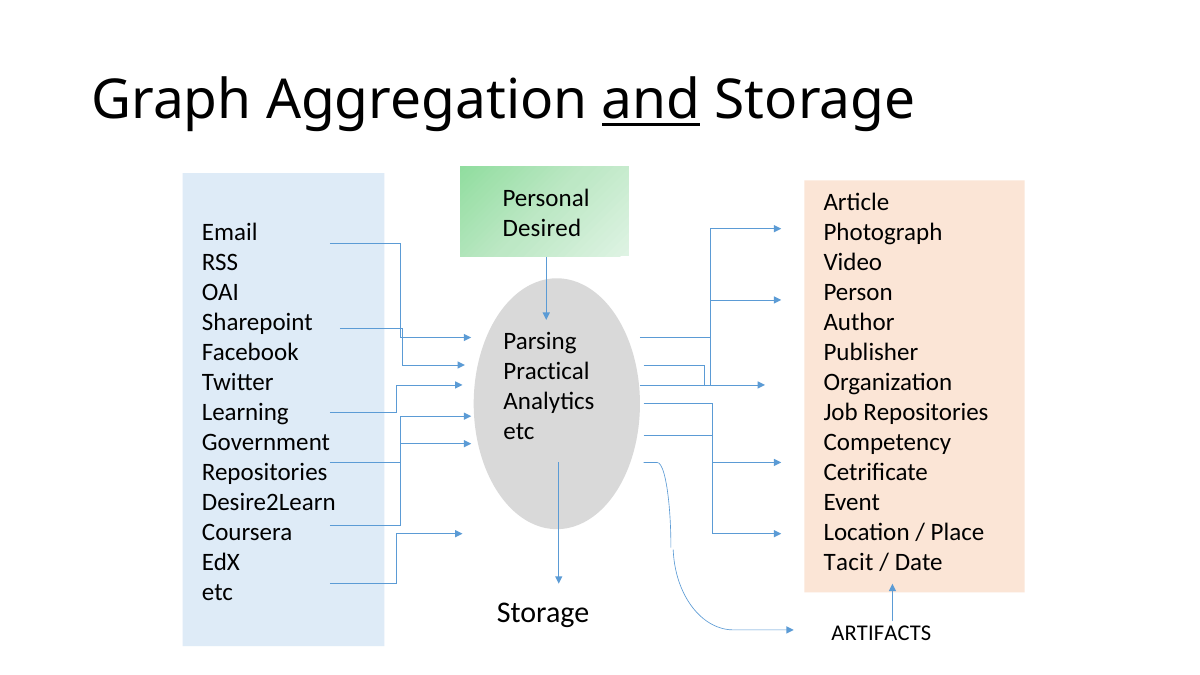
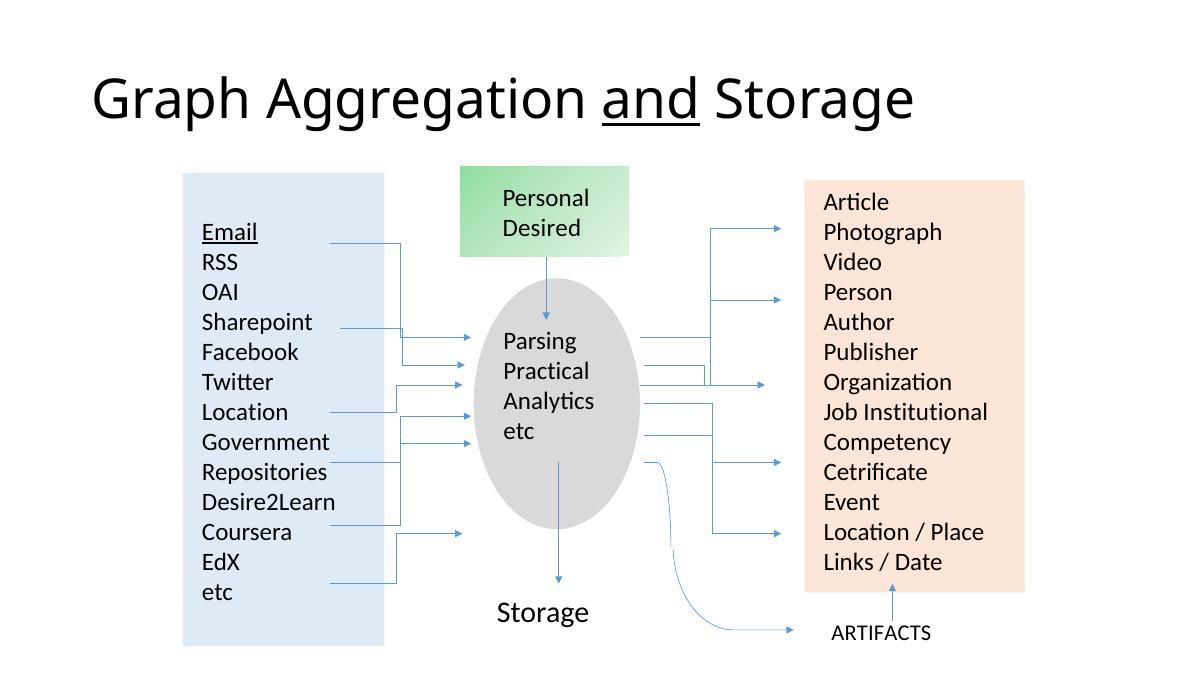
Email underline: none -> present (230, 232)
Job Repositories: Repositories -> Institutional (926, 412)
Learning: Learning -> Location (245, 412)
Tacit: Tacit -> Links (849, 562)
